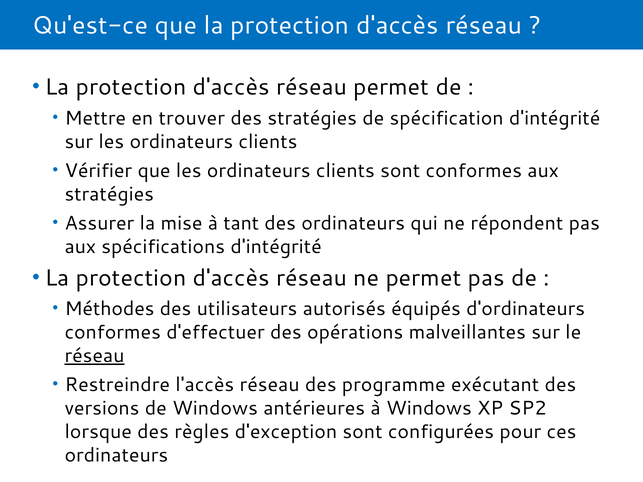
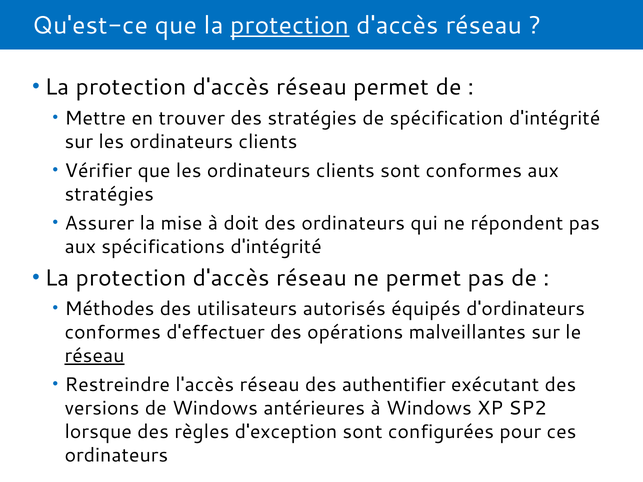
protection underline: none -> present (290, 25)
tant: tant -> doit (241, 223)
programme: programme -> authentifier (394, 385)
